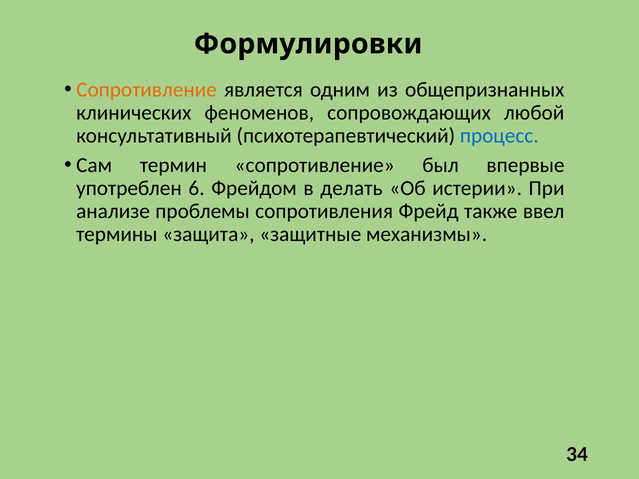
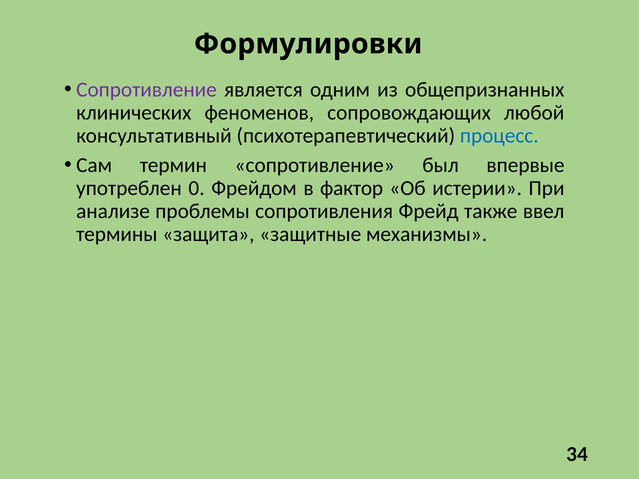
Сопротивление colour: orange -> purple (147, 90)
6: 6 -> 0 (197, 188)
делать: делать -> фактор (352, 188)
